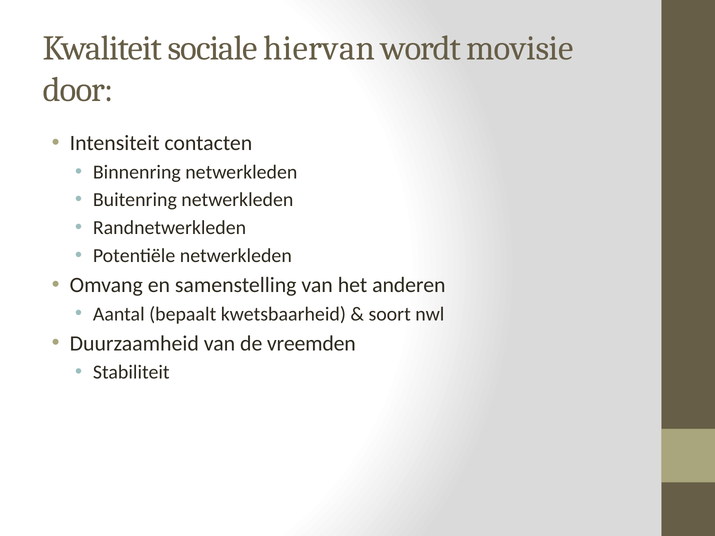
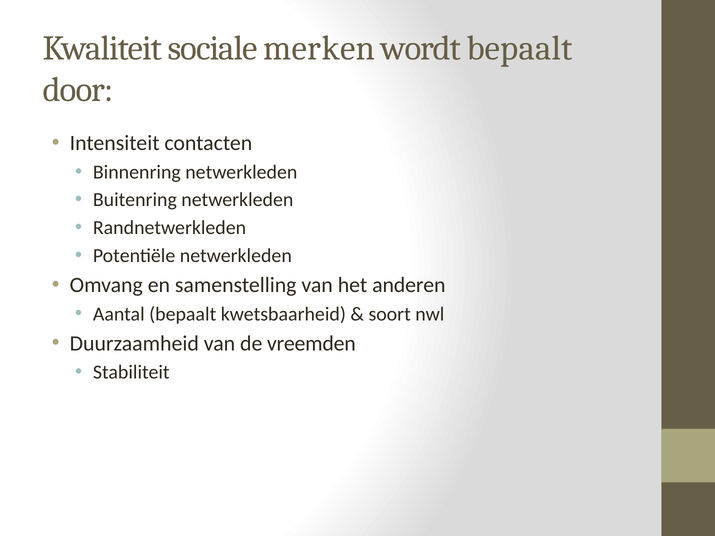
hiervan: hiervan -> merken (319, 48)
wordt movisie: movisie -> bepaalt (520, 48)
